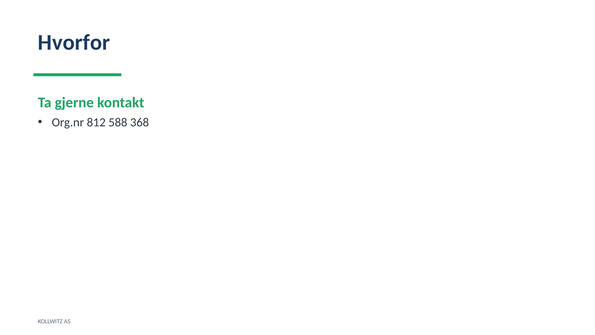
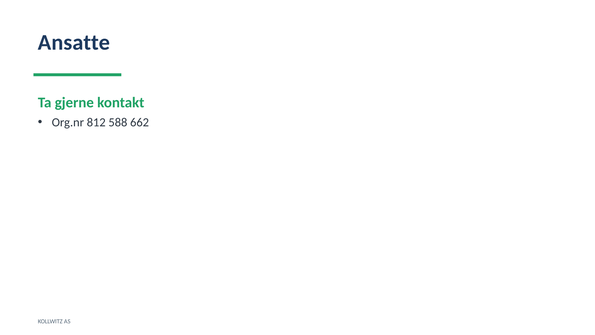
Hvorfor: Hvorfor -> Ansatte (74, 42)
368: 368 -> 662 (140, 122)
